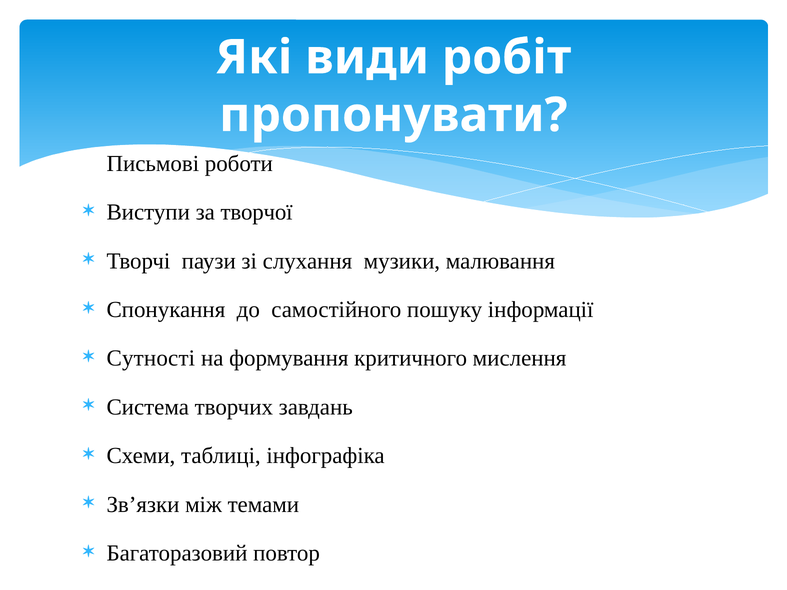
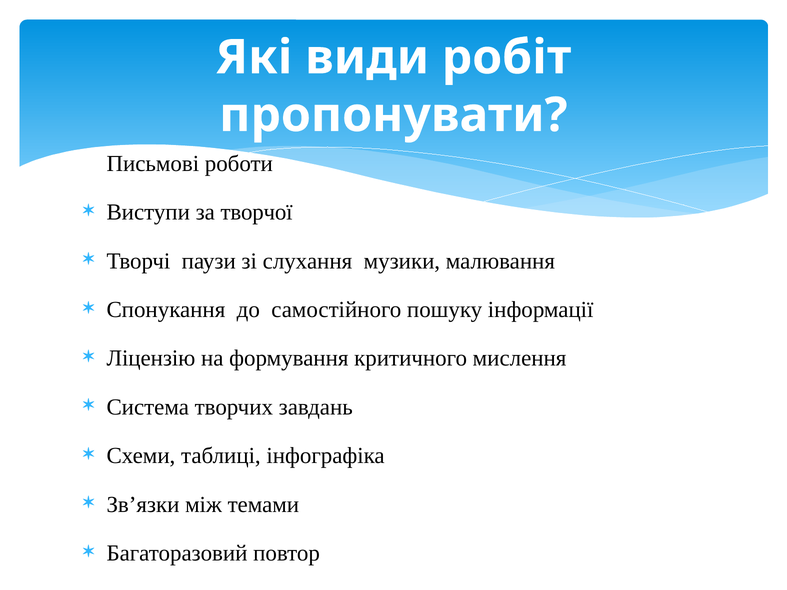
Сутності: Сутності -> Ліцензію (151, 359)
